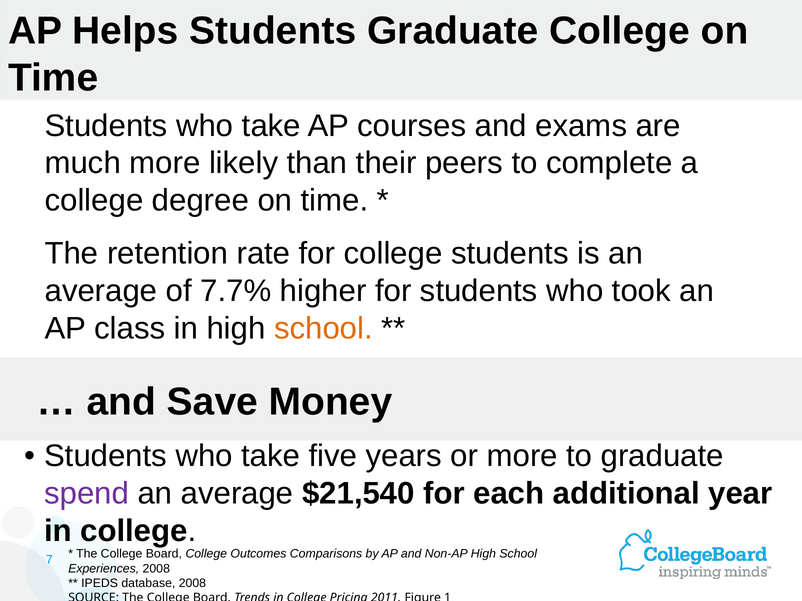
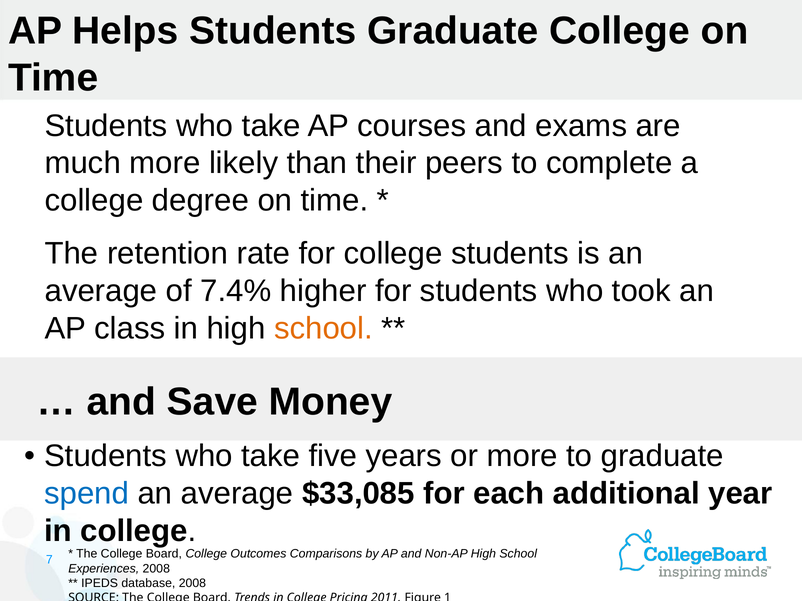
7.7%: 7.7% -> 7.4% (236, 291)
spend colour: purple -> blue (87, 494)
$21,540: $21,540 -> $33,085 (358, 494)
